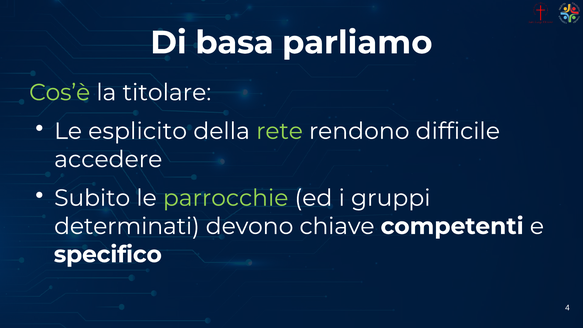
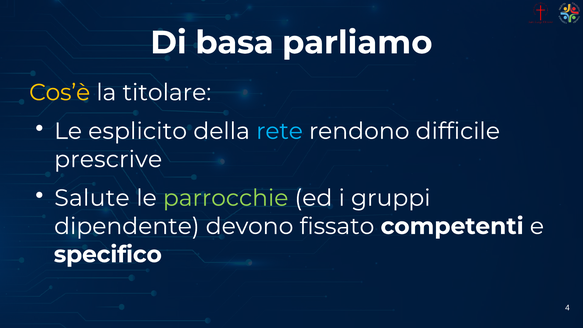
Cos’è colour: light green -> yellow (60, 92)
rete colour: light green -> light blue (280, 131)
accedere: accedere -> prescrive (108, 159)
Subito: Subito -> Salute (92, 198)
determinati: determinati -> dipendente (127, 226)
chiave: chiave -> fissato (337, 226)
